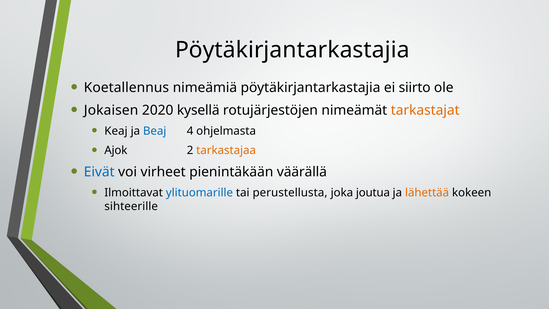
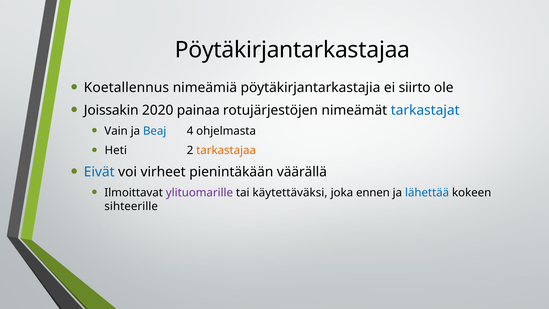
Pöytäkirjantarkastajia: Pöytäkirjantarkastajia -> Pöytäkirjantarkastajaa (293, 50)
Jokaisen: Jokaisen -> Joissakin (111, 110)
kysellä: kysellä -> painaa (198, 110)
tarkastajat colour: orange -> blue (425, 110)
Keaj: Keaj -> Vain (116, 131)
Ajok: Ajok -> Heti (116, 150)
ylituomarille colour: blue -> purple (199, 192)
perustellusta: perustellusta -> käytettäväksi (290, 192)
joutua: joutua -> ennen (373, 192)
lähettää colour: orange -> blue (427, 192)
